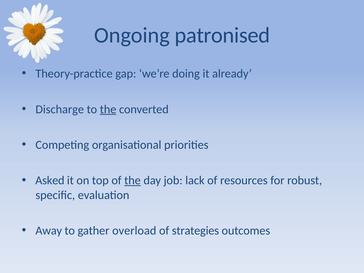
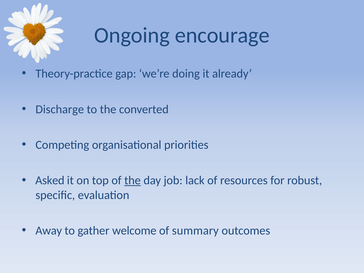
patronised: patronised -> encourage (222, 35)
the underline: present -> none (108, 109)
overload: overload -> welcome (134, 231)
strategies: strategies -> summary (195, 231)
